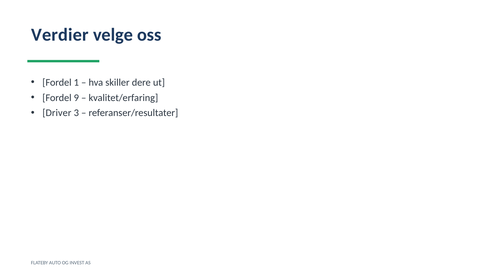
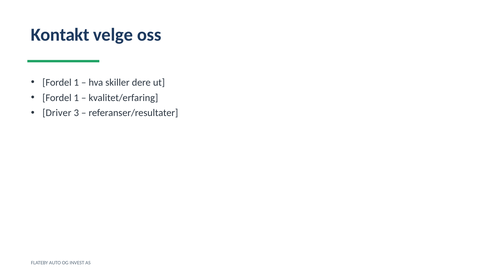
Verdier: Verdier -> Kontakt (60, 35)
9: 9 -> 1 (76, 98)
